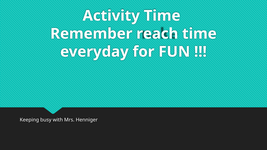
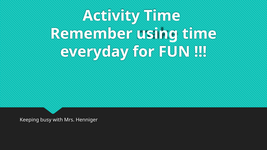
reach: reach -> using (157, 34)
